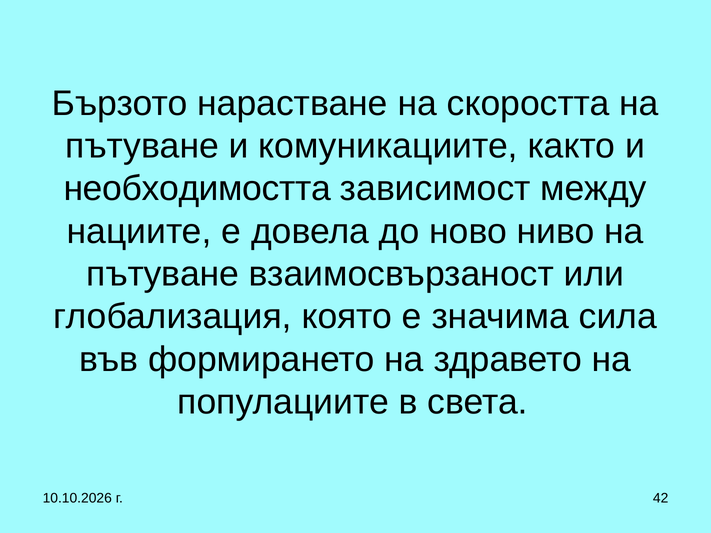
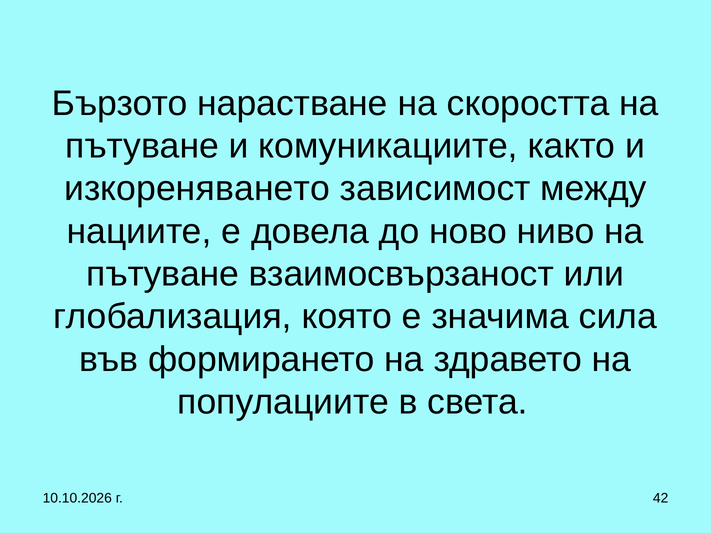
необходимостта: необходимостта -> изкореняването (197, 189)
